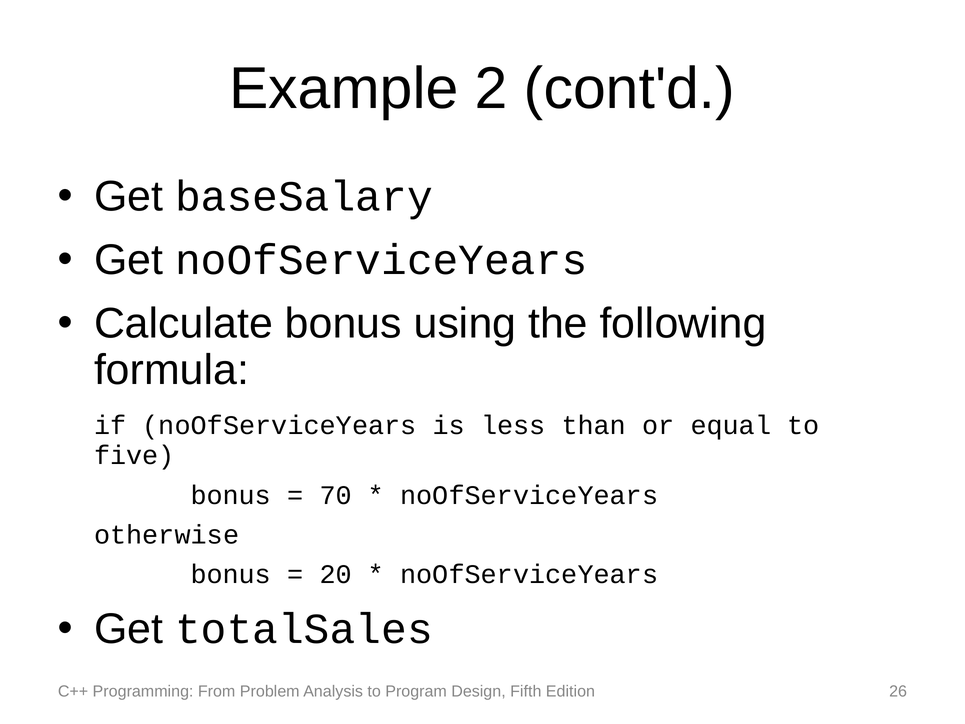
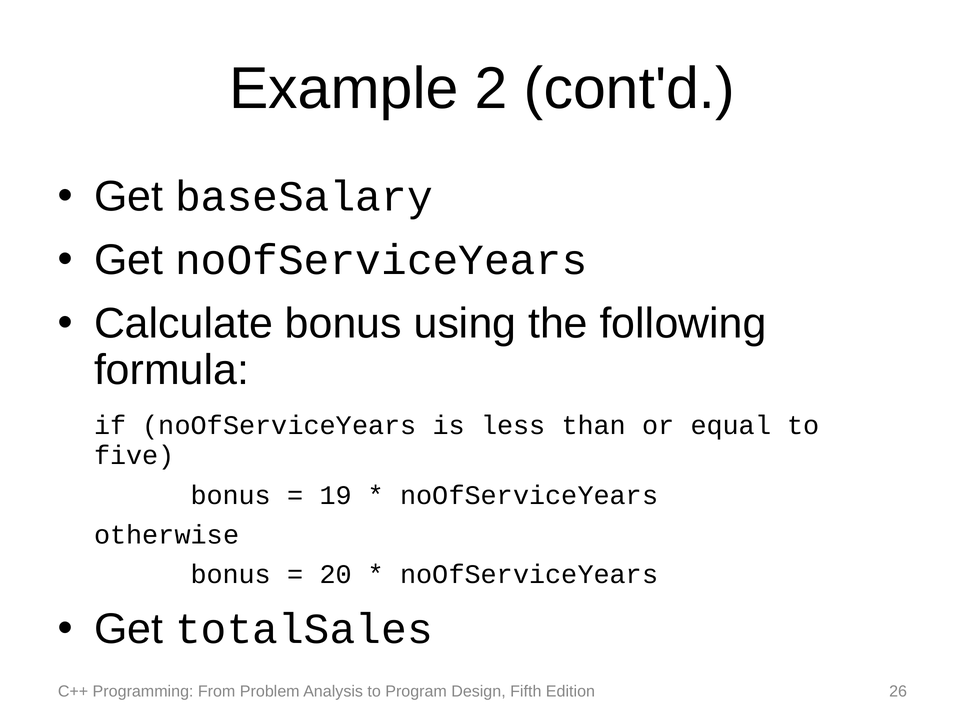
70: 70 -> 19 (336, 495)
